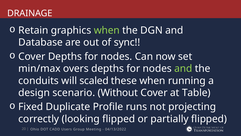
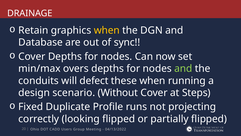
when colour: light green -> yellow (107, 30)
scaled: scaled -> defect (94, 80)
Table: Table -> Steps (196, 92)
